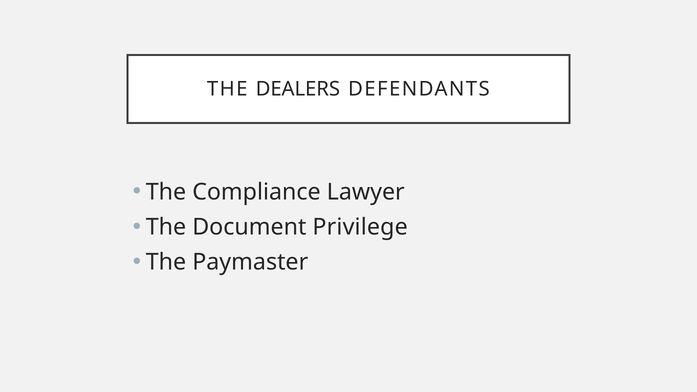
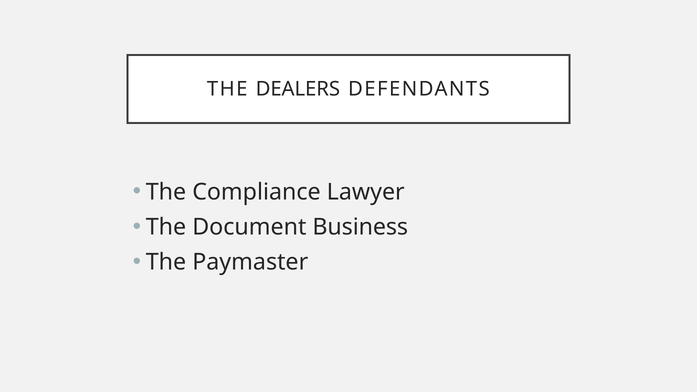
Privilege: Privilege -> Business (360, 227)
